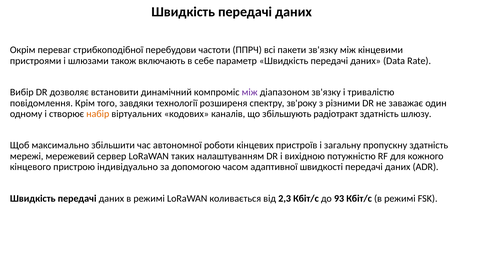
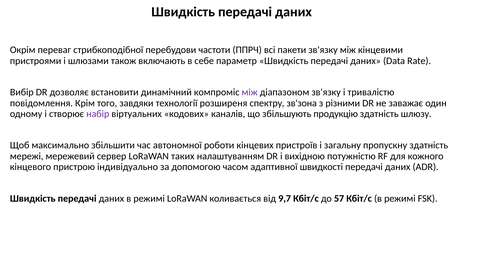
зв'року: зв'року -> зв'зона (302, 103)
набір colour: orange -> purple (98, 114)
радіотракт: радіотракт -> продукцію (336, 114)
2,3: 2,3 -> 9,7 (285, 198)
93: 93 -> 57 (339, 198)
